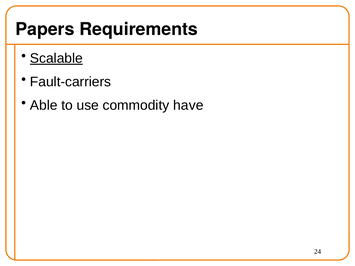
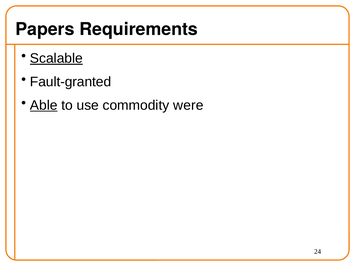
Fault-carriers: Fault-carriers -> Fault-granted (71, 82)
Able underline: none -> present (44, 105)
have: have -> were (188, 105)
